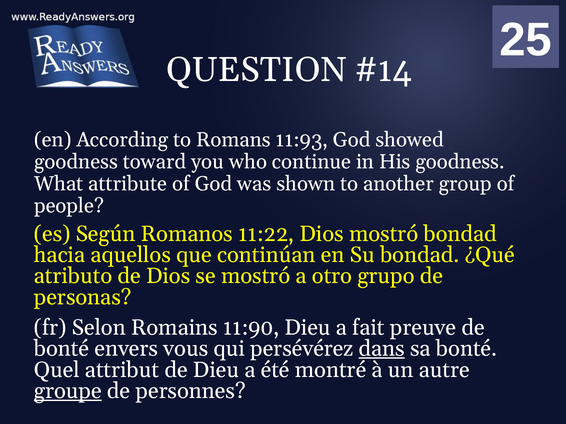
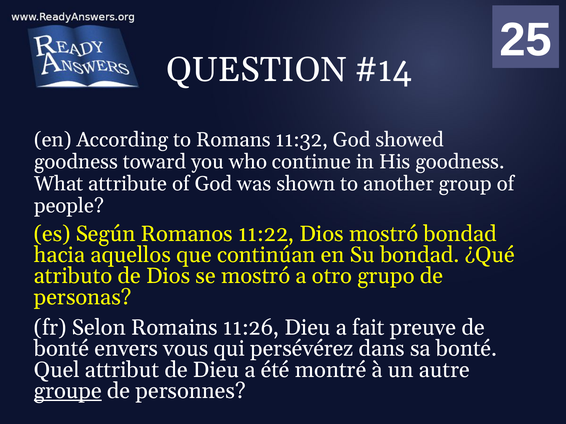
11:93: 11:93 -> 11:32 (302, 140)
11:90: 11:90 -> 11:26 (251, 328)
dans underline: present -> none (382, 349)
